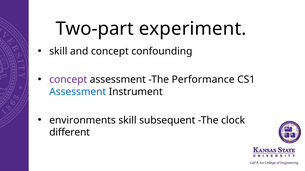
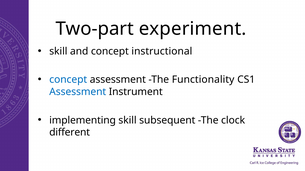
confounding: confounding -> instructional (162, 51)
concept colour: purple -> blue (68, 80)
Performance: Performance -> Functionality (203, 80)
environments: environments -> implementing (83, 121)
